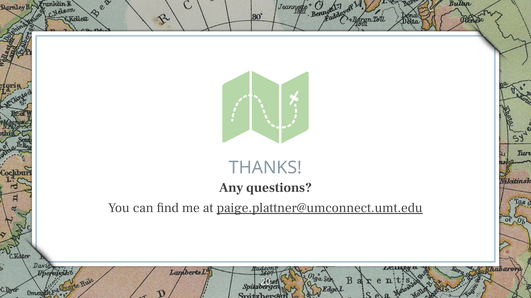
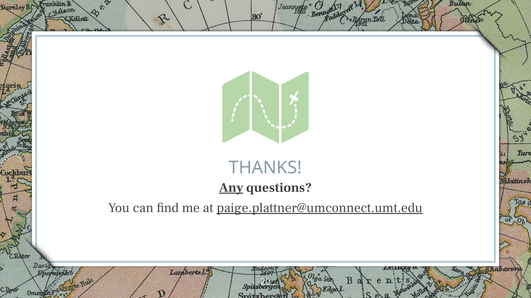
Any underline: none -> present (231, 188)
